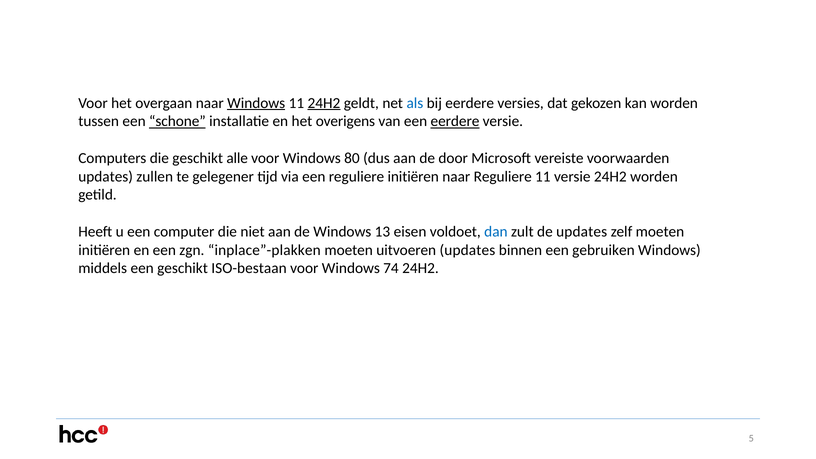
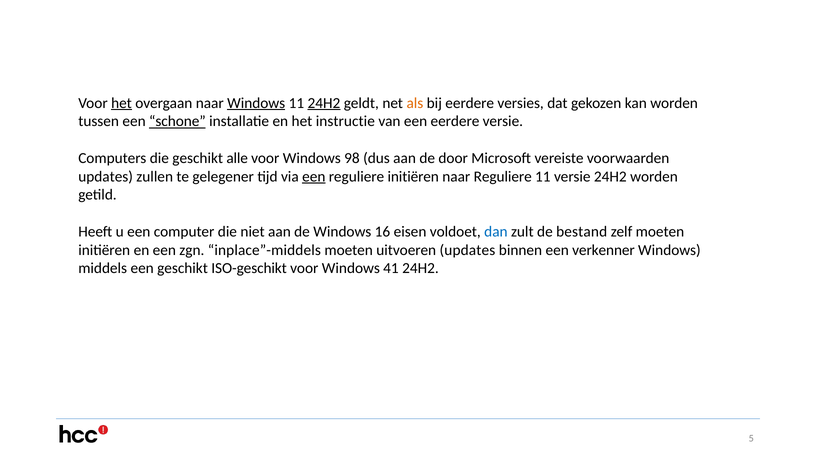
het underline: none -> present (122, 103)
als colour: blue -> orange (415, 103)
overigens: overigens -> instructie (345, 121)
eerdere underline: present -> none (455, 121)
80: 80 -> 98 (352, 158)
een underline: none -> present (314, 177)
13: 13 -> 16 (382, 232)
de updates: updates -> bestand (582, 232)
inplace”-plakken: inplace”-plakken -> inplace”-middels (264, 250)
gebruiken: gebruiken -> verkenner (603, 250)
ISO-bestaan: ISO-bestaan -> ISO-geschikt (249, 268)
74: 74 -> 41 (391, 268)
